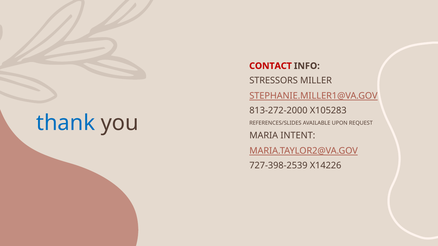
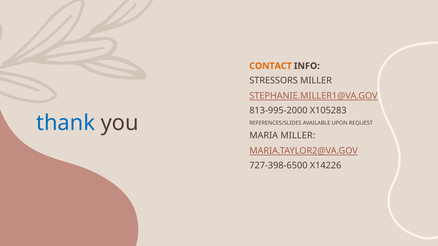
CONTACT colour: red -> orange (270, 66)
813-272-2000: 813-272-2000 -> 813-995-2000 (278, 111)
MARIA INTENT: INTENT -> MILLER (298, 136)
727-398-2539: 727-398-2539 -> 727-398-6500 (278, 166)
